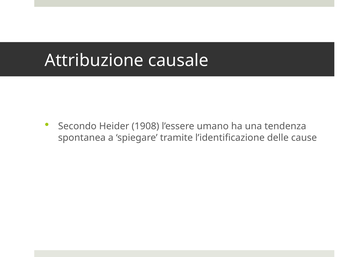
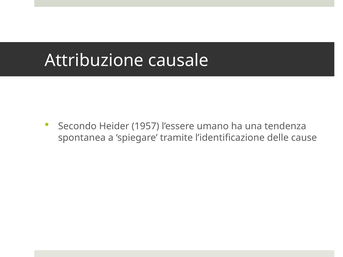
1908: 1908 -> 1957 (145, 126)
